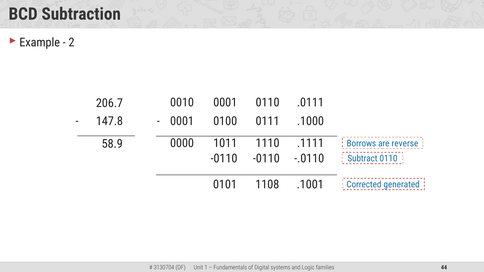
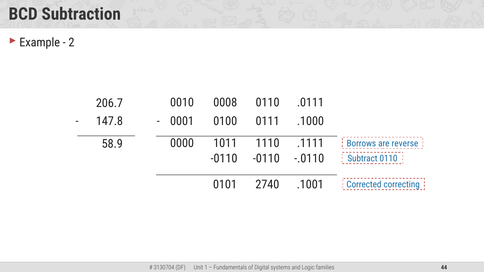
0010 0001: 0001 -> 0008 (225, 103)
1108: 1108 -> 2740 (267, 185)
generated: generated -> correcting (402, 185)
